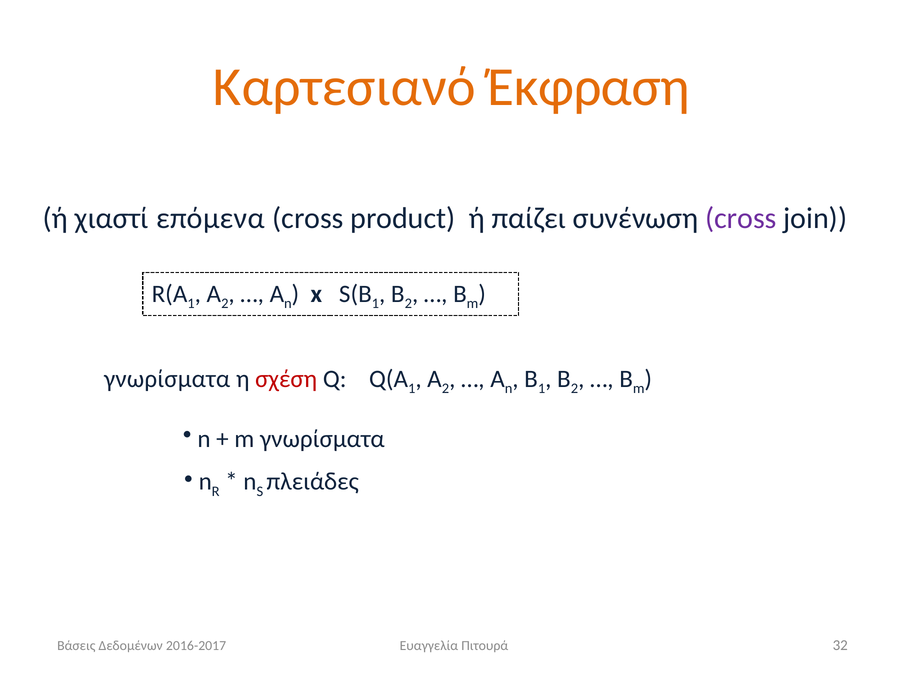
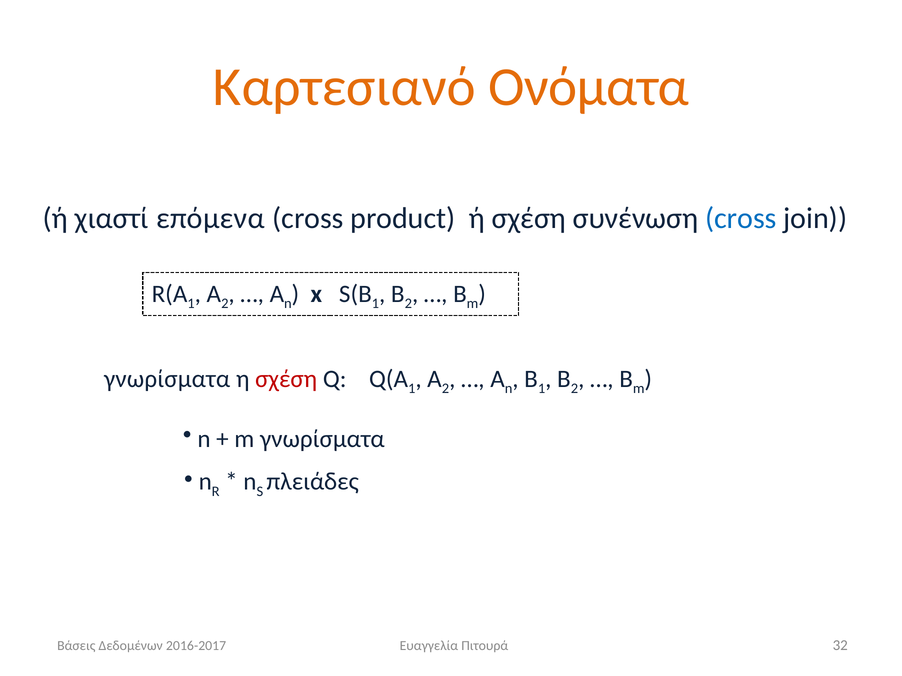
Έκφραση: Έκφραση -> Ονόματα (589, 87)
ή παίζει: παίζει -> σχέση (529, 219)
cross colour: purple -> blue (741, 219)
